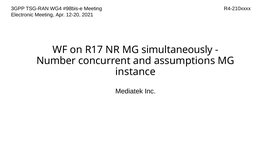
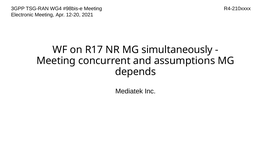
Number: Number -> Meeting (56, 60)
instance: instance -> depends (136, 71)
